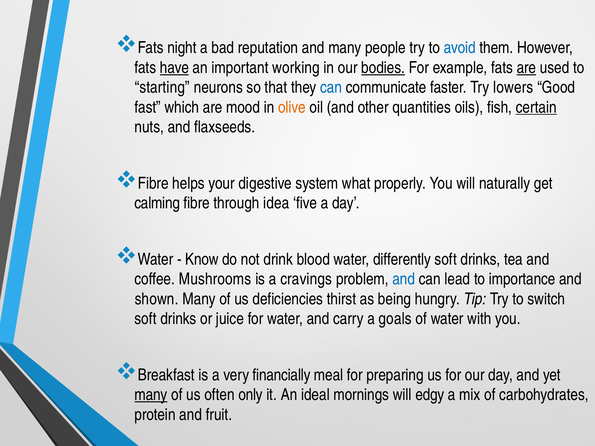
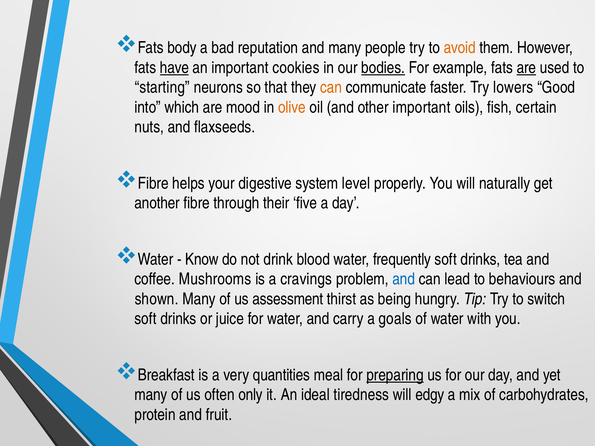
night: night -> body (182, 48)
avoid colour: blue -> orange (460, 48)
working: working -> cookies (296, 68)
can colour: blue -> orange (331, 87)
fast: fast -> into (148, 107)
other quantities: quantities -> important (422, 107)
certain underline: present -> none (536, 107)
what: what -> level (356, 183)
calming: calming -> another (157, 203)
idea: idea -> their (276, 203)
differently: differently -> frequently (402, 259)
importance: importance -> behaviours (522, 279)
deficiencies: deficiencies -> assessment (288, 299)
financially: financially -> quantities (282, 375)
preparing underline: none -> present (395, 375)
many underline: present -> none (151, 395)
mornings: mornings -> tiredness (361, 395)
